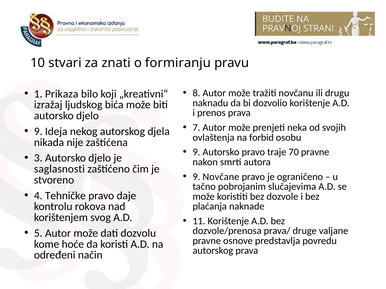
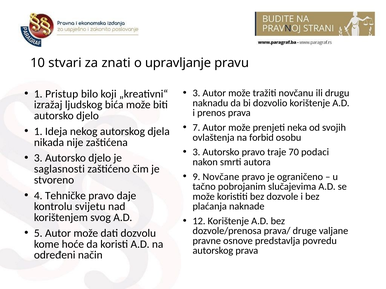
formiranju: formiranju -> upravljanje (178, 63)
8: 8 -> 3 (196, 93)
Prikaza: Prikaza -> Pristup (62, 94)
9: 9 -> 1 (38, 132)
9: 9 -> 3 (196, 152)
70 pravne: pravne -> podaci (315, 152)
rokova: rokova -> svijetu (90, 207)
11: 11 -> 12 (199, 221)
